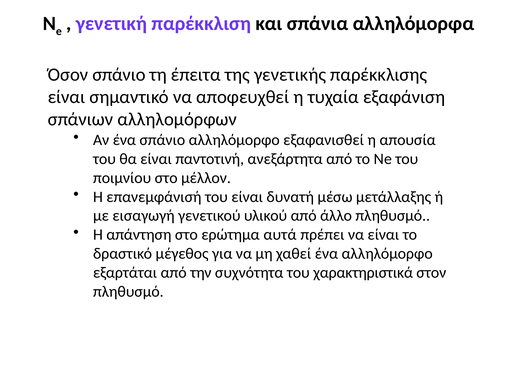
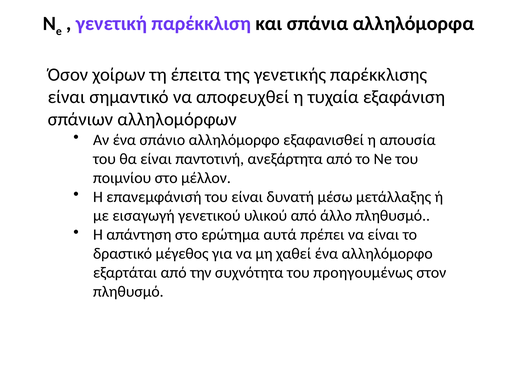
Όσον σπάνιο: σπάνιο -> χοίρων (119, 75)
χαρακτηριστικά: χαρακτηριστικά -> προηγουμένως (363, 272)
